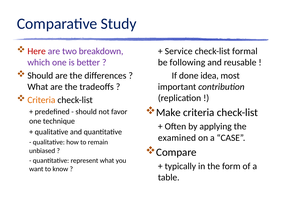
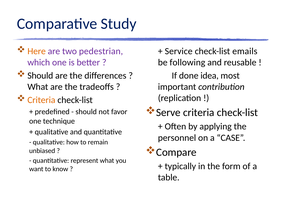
Here colour: red -> orange (37, 51)
breakdown: breakdown -> pedestrian (101, 51)
formal: formal -> emails (245, 51)
Make: Make -> Serve (168, 112)
examined: examined -> personnel (177, 138)
